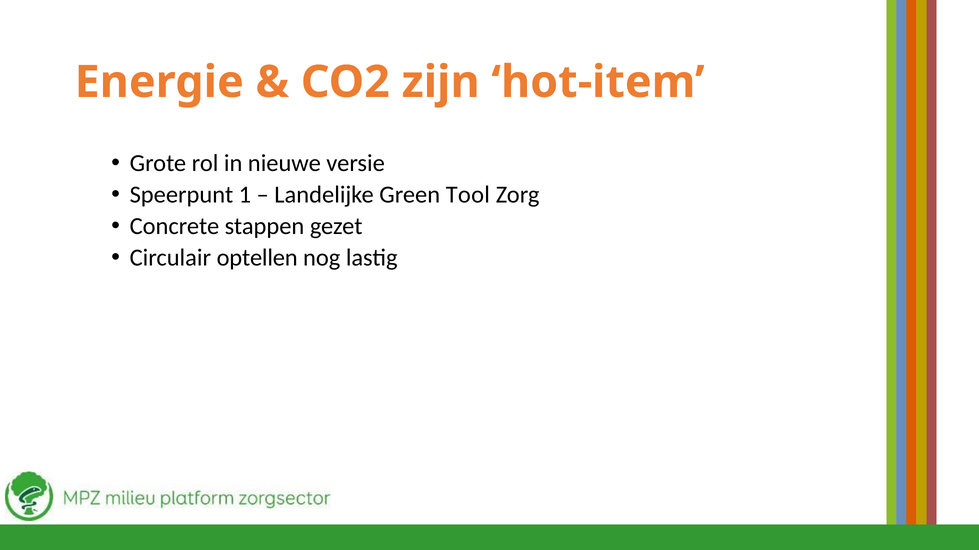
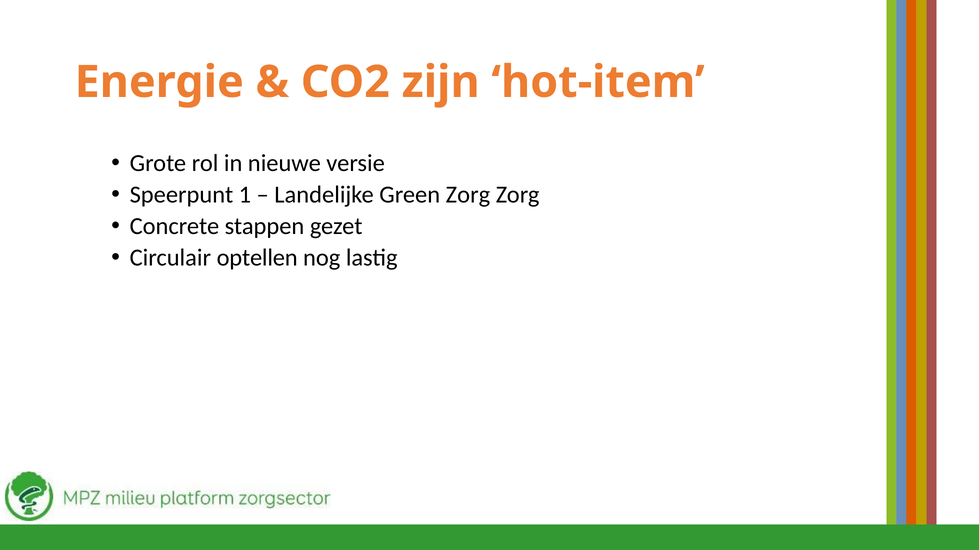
Green Tool: Tool -> Zorg (468, 195)
